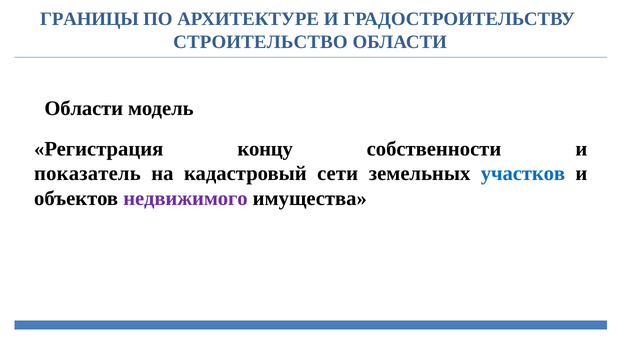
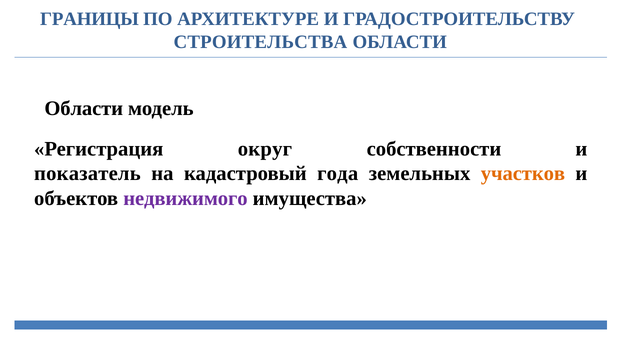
СТРОИТЕЛЬСТВО: СТРОИТЕЛЬСТВО -> СТРОИТЕЛЬСТВА (260, 42)
концу: концу -> округ (265, 149)
сети: сети -> года (338, 174)
участков colour: blue -> orange (523, 174)
